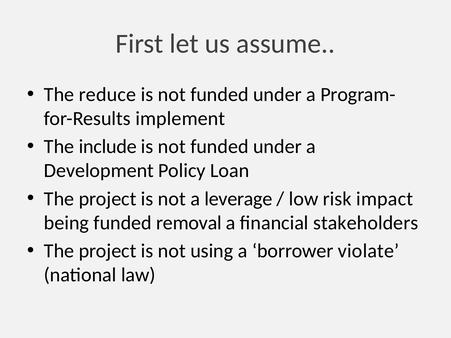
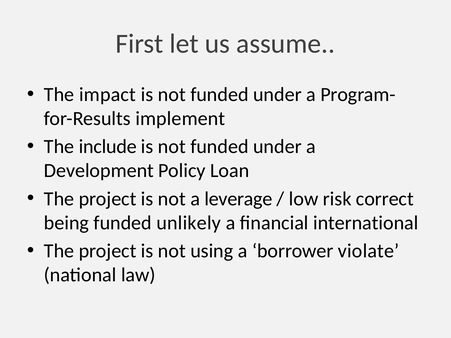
reduce: reduce -> impact (108, 95)
impact: impact -> correct (385, 199)
removal: removal -> unlikely (189, 223)
stakeholders: stakeholders -> international (366, 223)
